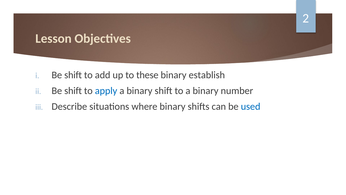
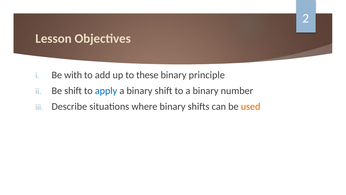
shift: shift -> with (73, 75)
establish: establish -> principle (207, 75)
used colour: blue -> orange (251, 106)
